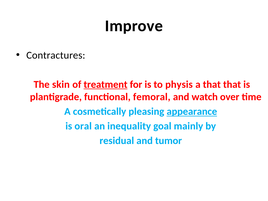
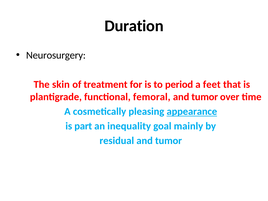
Improve: Improve -> Duration (134, 26)
Contractures: Contractures -> Neurosurgery (56, 55)
treatment underline: present -> none (106, 84)
physis: physis -> period (179, 84)
a that: that -> feet (212, 84)
watch: watch -> tumor (205, 97)
oral: oral -> part (83, 126)
